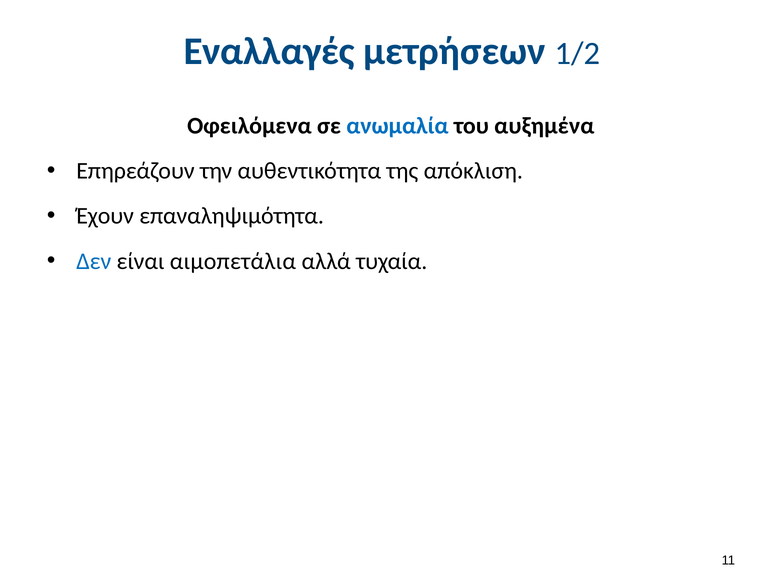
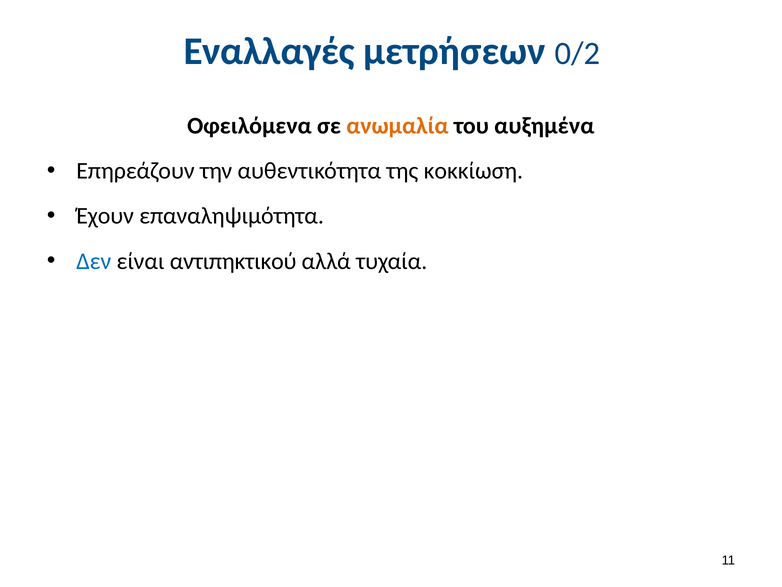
1/2: 1/2 -> 0/2 (578, 54)
ανωμαλία colour: blue -> orange (397, 126)
απόκλιση: απόκλιση -> κοκκίωση (473, 171)
αιμοπετάλια: αιμοπετάλια -> αντιπηκτικού (233, 261)
